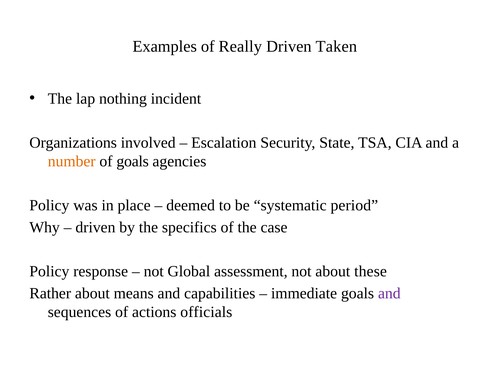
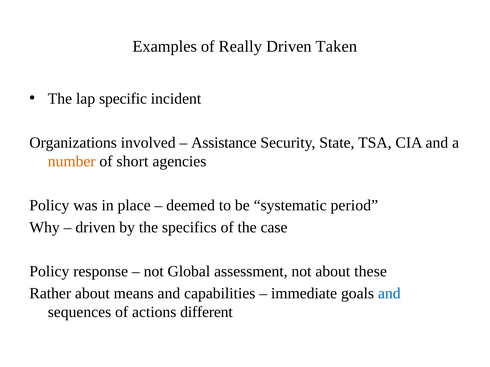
nothing: nothing -> specific (123, 99)
Escalation: Escalation -> Assistance (224, 143)
of goals: goals -> short (132, 162)
and colour: purple -> blue (389, 294)
officials: officials -> different (206, 312)
